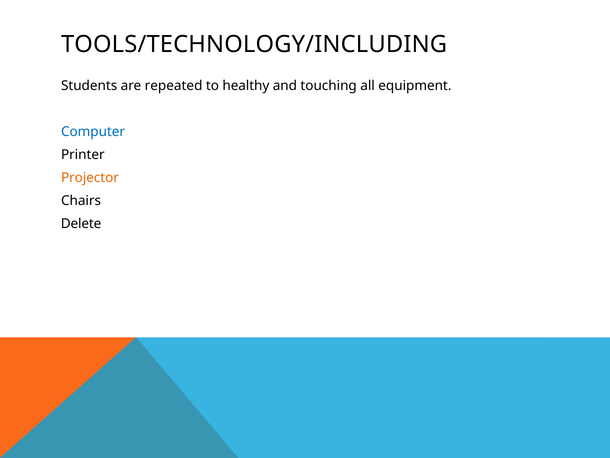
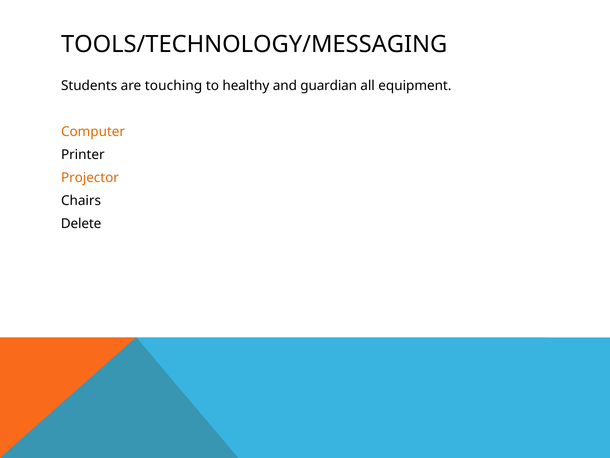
TOOLS/TECHNOLOGY/INCLUDING: TOOLS/TECHNOLOGY/INCLUDING -> TOOLS/TECHNOLOGY/MESSAGING (254, 44)
repeated: repeated -> touching (174, 86)
touching: touching -> guardian (329, 86)
Computer colour: blue -> orange (93, 132)
